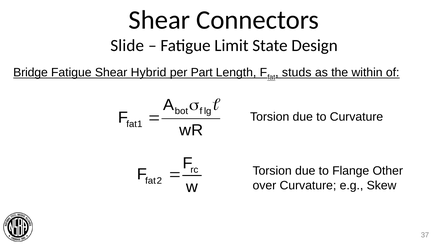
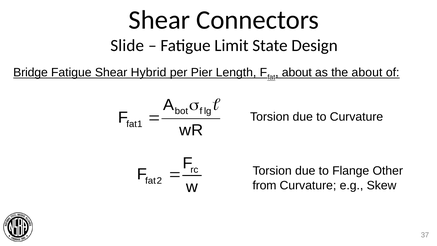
Part: Part -> Pier (202, 73)
studs: studs -> about (297, 73)
the within: within -> about (367, 73)
over: over -> from (264, 185)
